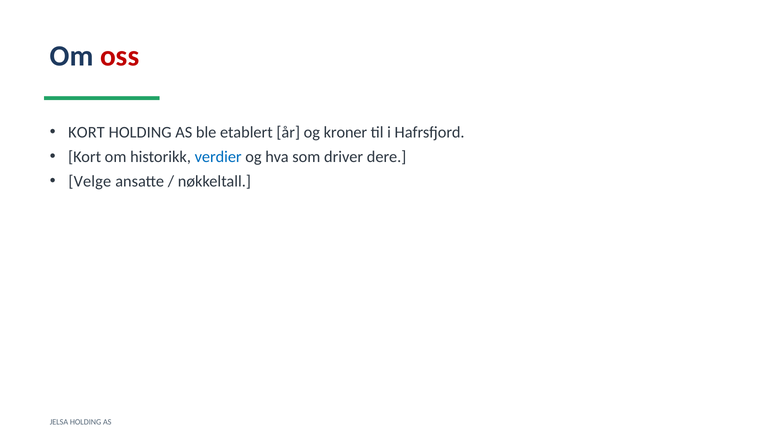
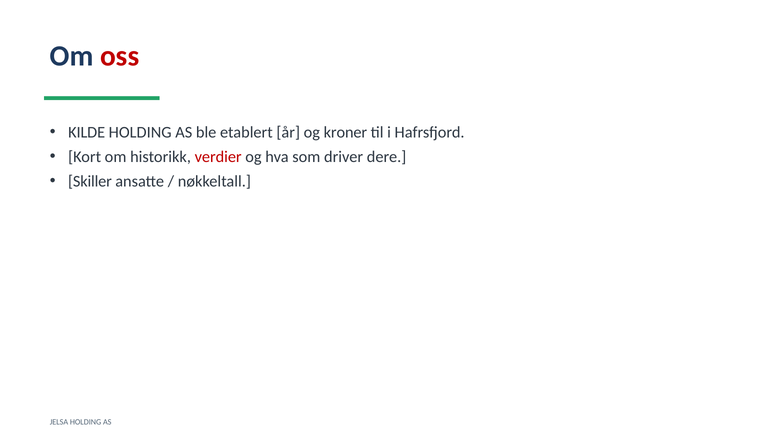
KORT: KORT -> KILDE (87, 133)
verdier colour: blue -> red (218, 157)
Velge: Velge -> Skiller (90, 182)
